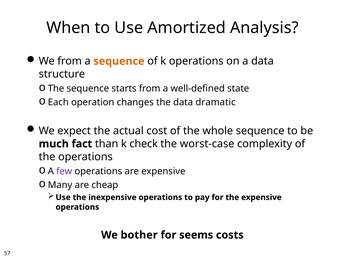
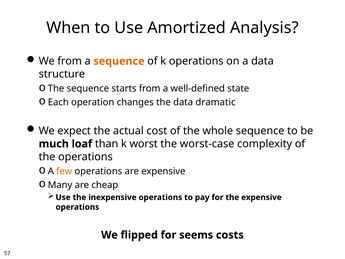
fact: fact -> loaf (82, 144)
check: check -> worst (144, 144)
few colour: purple -> orange (64, 171)
bother: bother -> flipped (139, 235)
